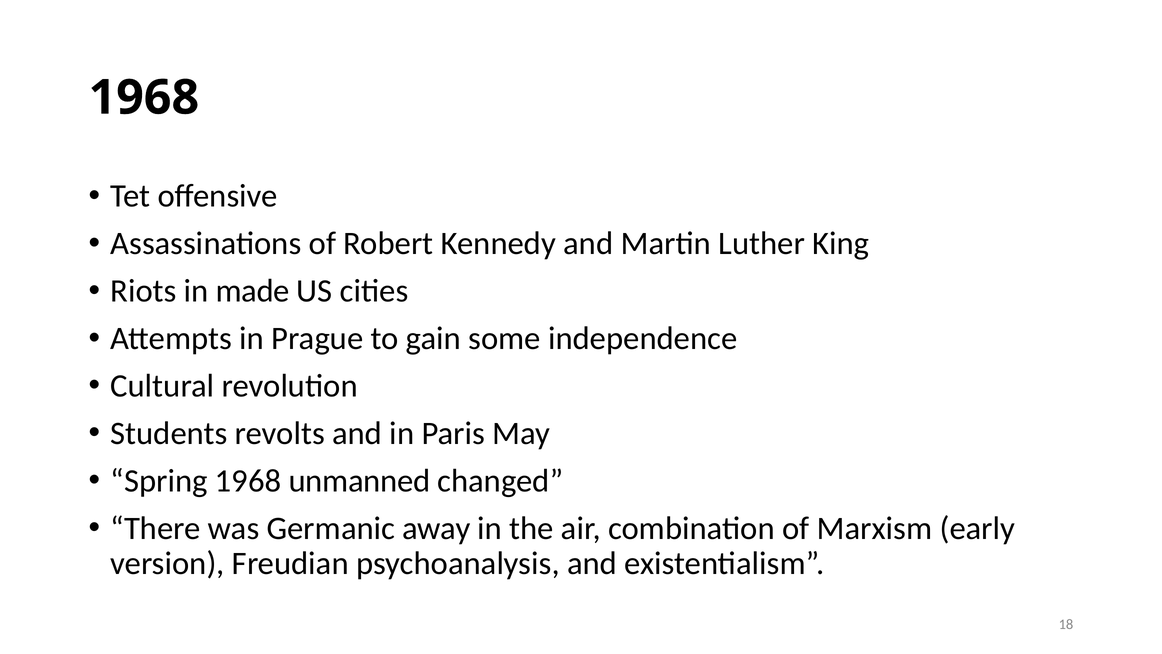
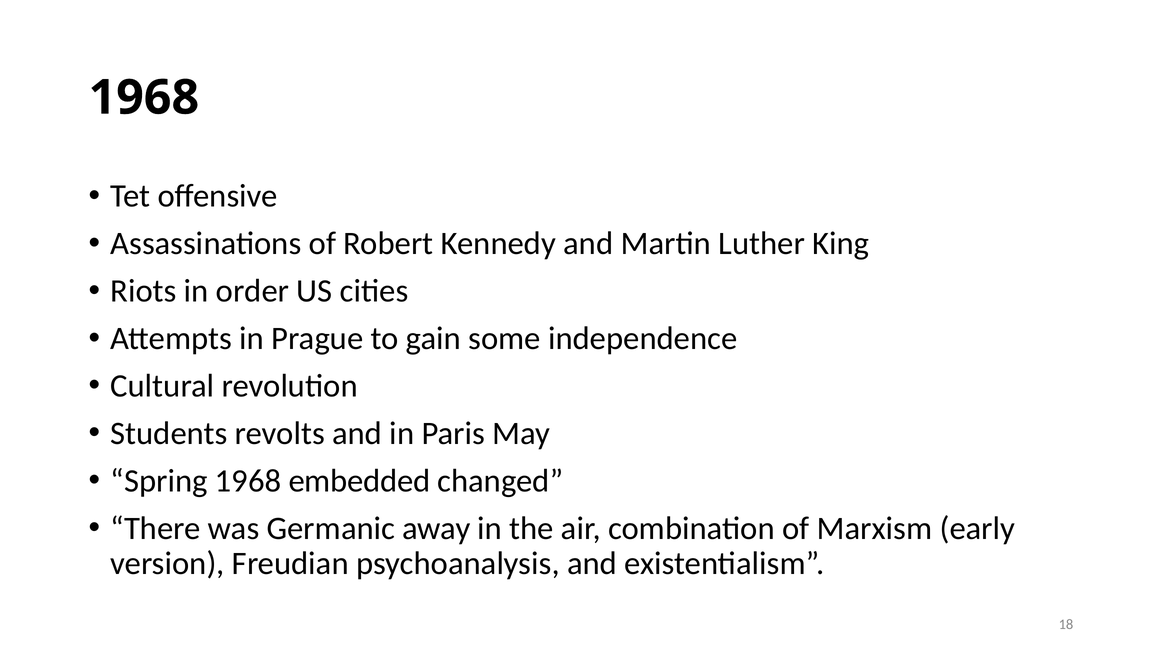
made: made -> order (253, 291)
unmanned: unmanned -> embedded (359, 481)
